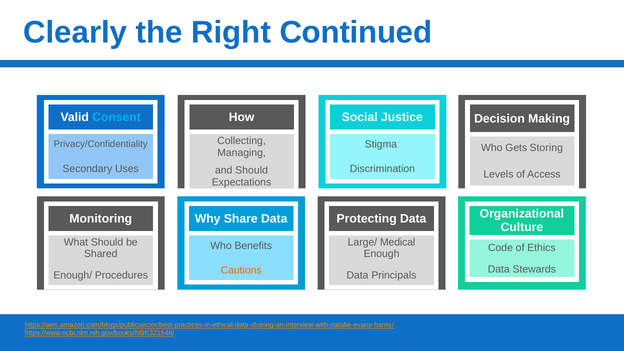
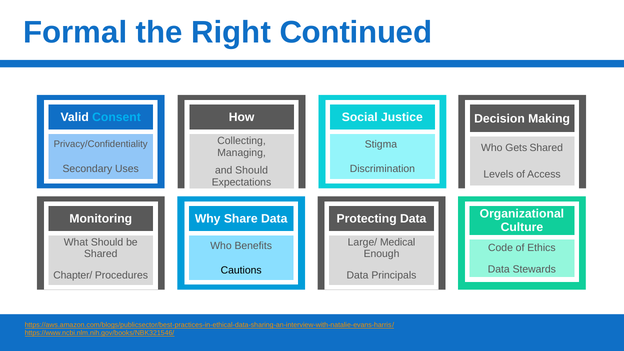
Clearly: Clearly -> Formal (75, 32)
Gets Storing: Storing -> Shared (546, 148)
Cautions colour: orange -> black (241, 270)
Enough/: Enough/ -> Chapter/ (73, 275)
